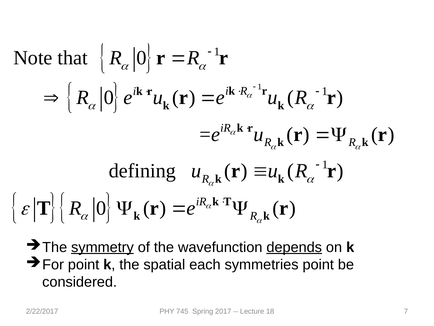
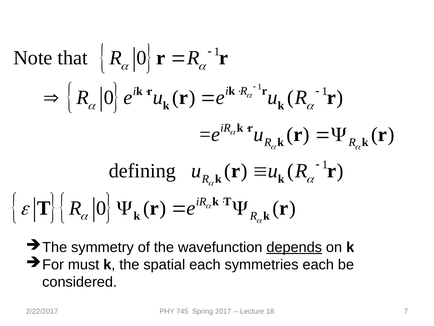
symmetry underline: present -> none (102, 247)
point: point -> must (84, 264)
symmetries point: point -> each (318, 264)
